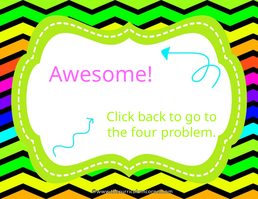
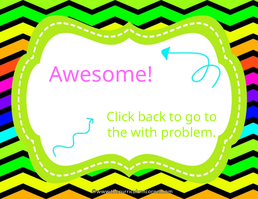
four: four -> with (144, 133)
